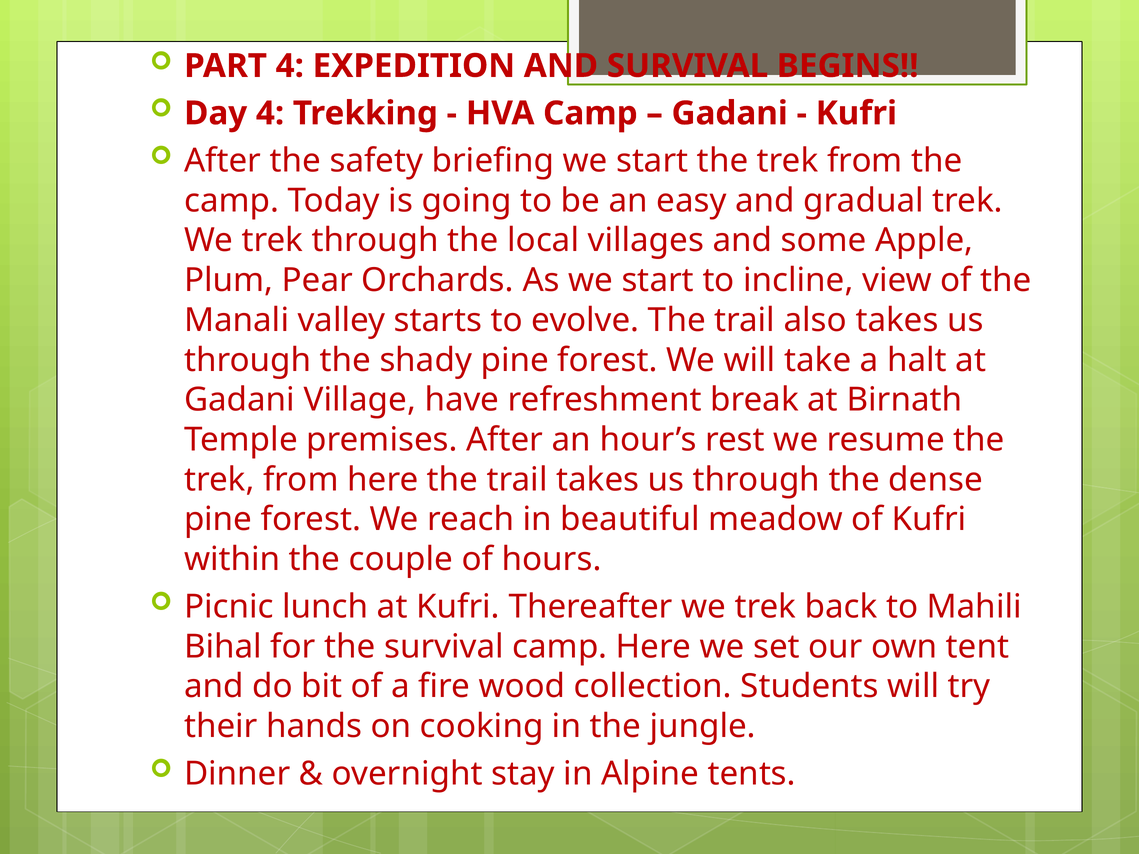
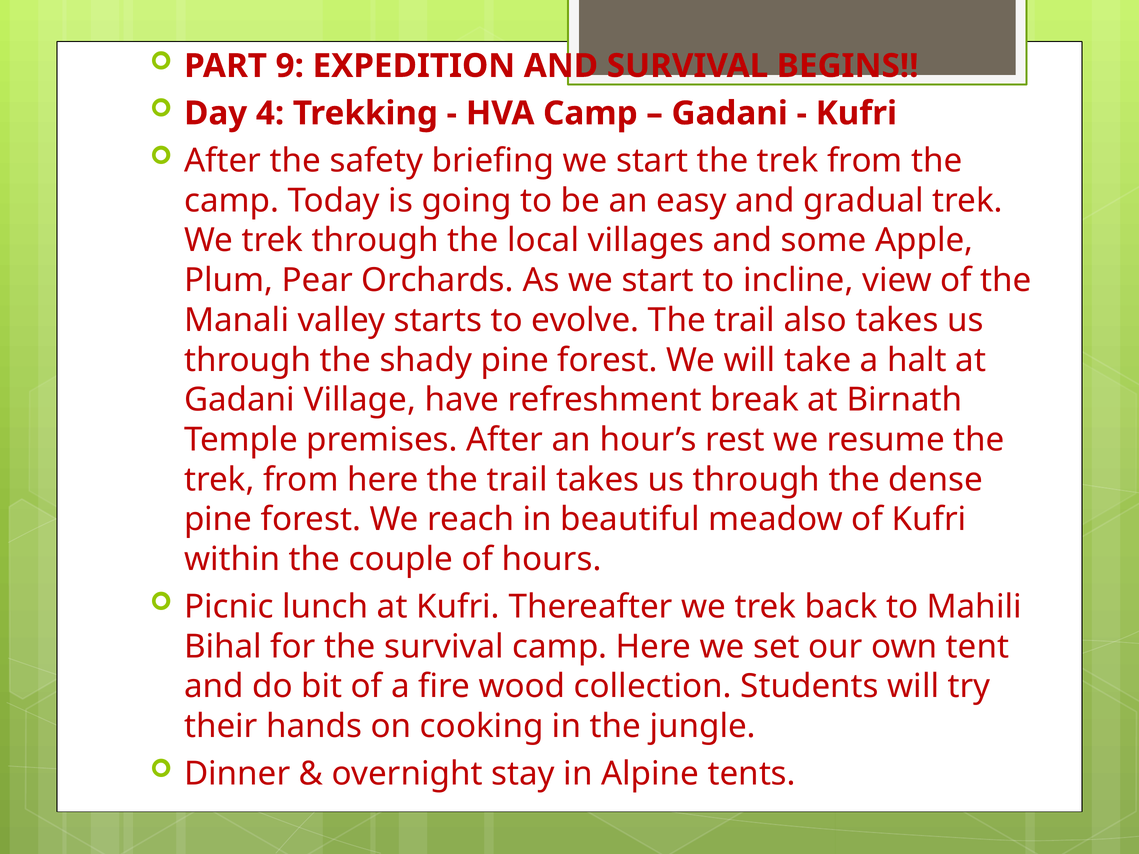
PART 4: 4 -> 9 (290, 66)
